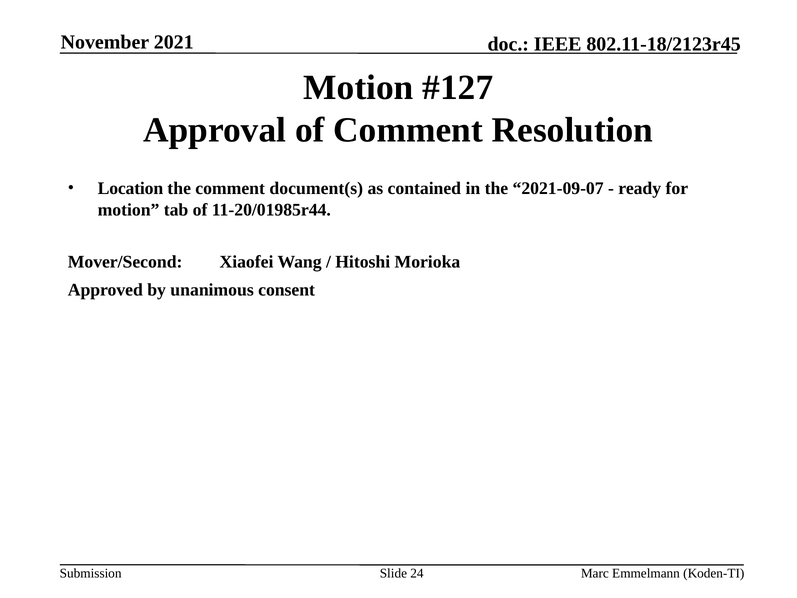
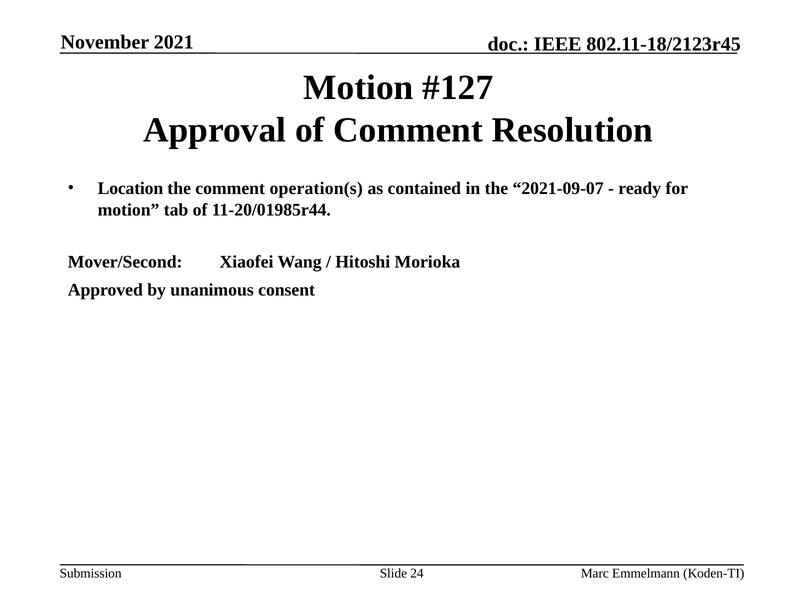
document(s: document(s -> operation(s (316, 189)
